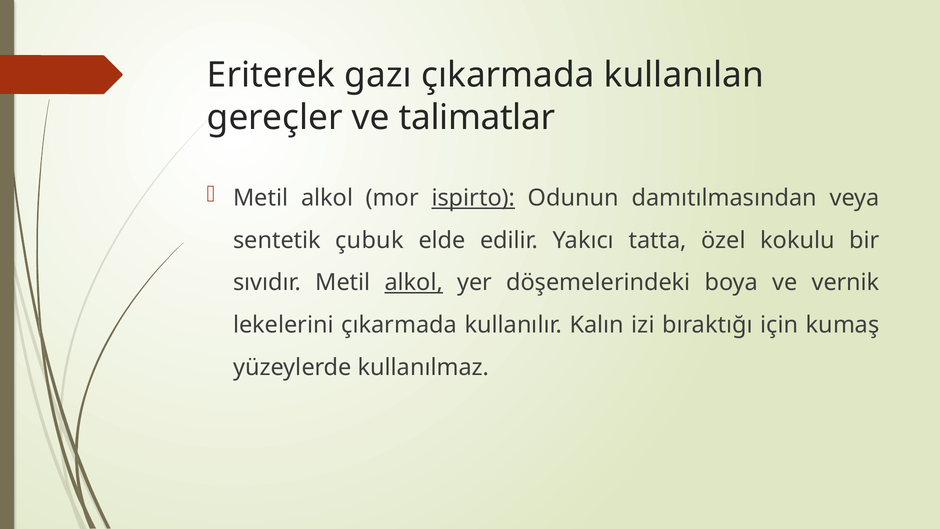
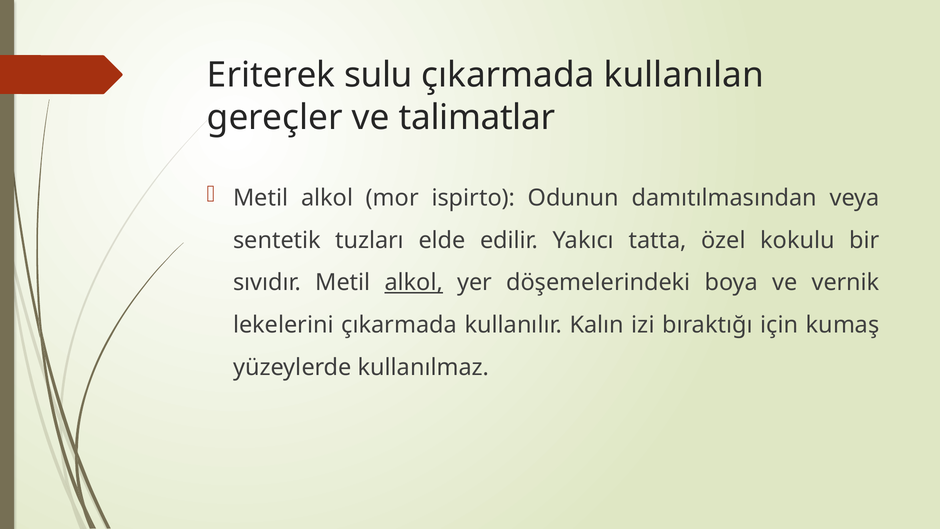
gazı: gazı -> sulu (378, 75)
ispirto underline: present -> none (473, 198)
çubuk: çubuk -> tuzları (370, 240)
